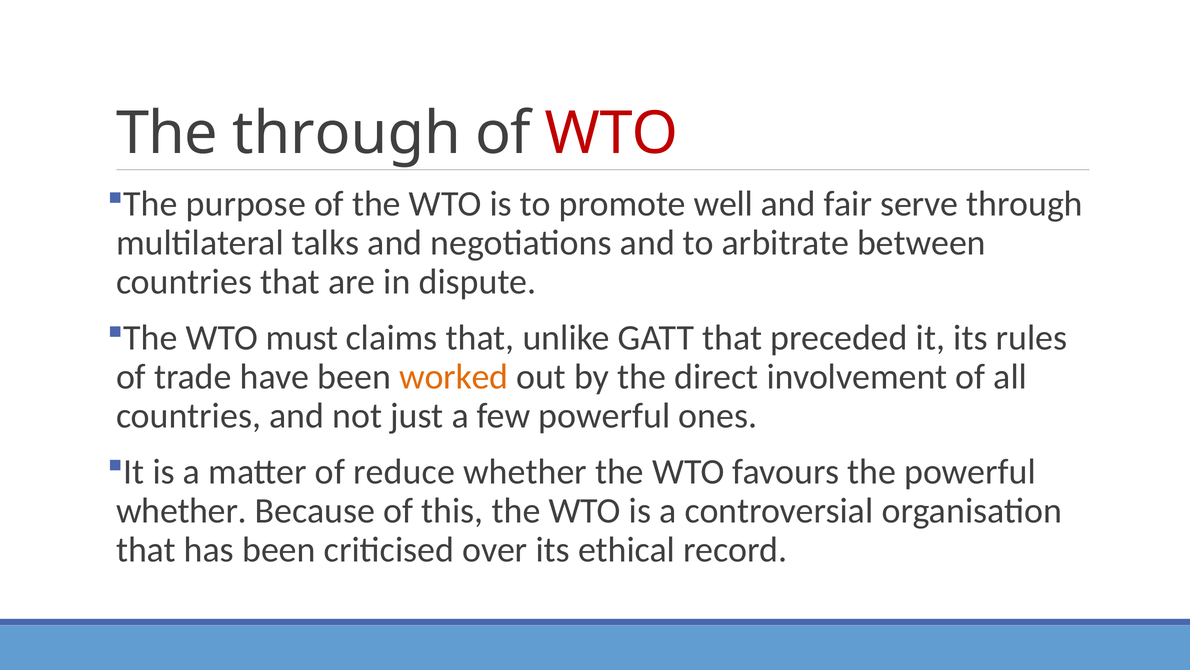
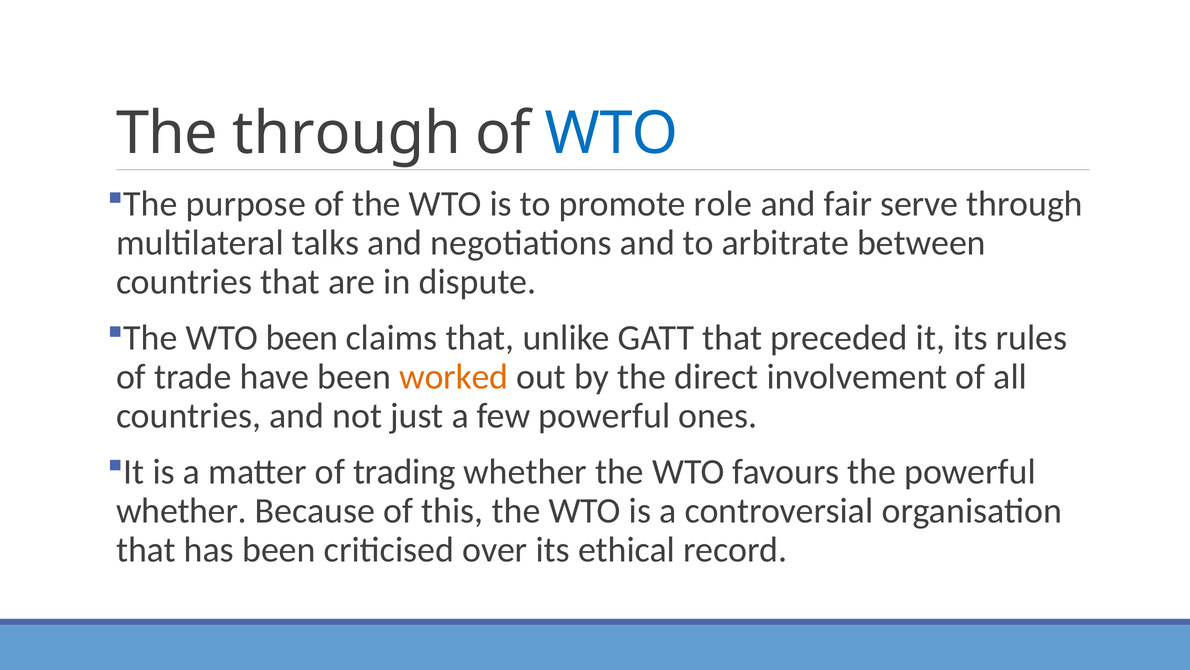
WTO colour: red -> blue (612, 133)
well: well -> role (723, 204)
WTO must: must -> been (302, 338)
reduce: reduce -> trading (404, 471)
